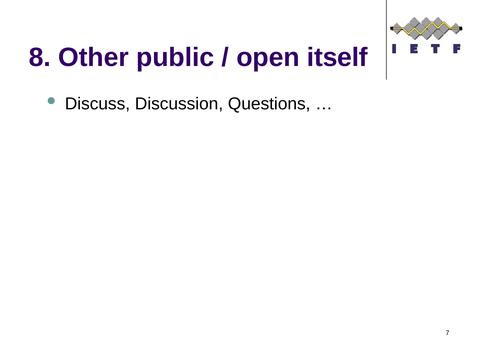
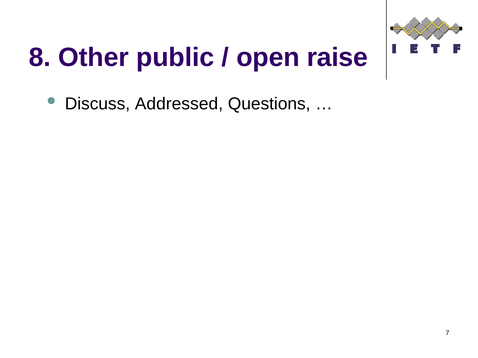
itself: itself -> raise (337, 58)
Discussion: Discussion -> Addressed (179, 104)
